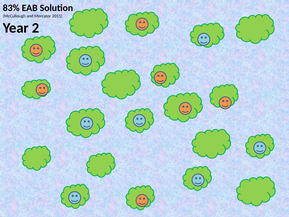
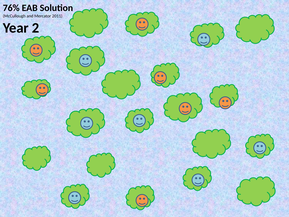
83%: 83% -> 76% (11, 8)
